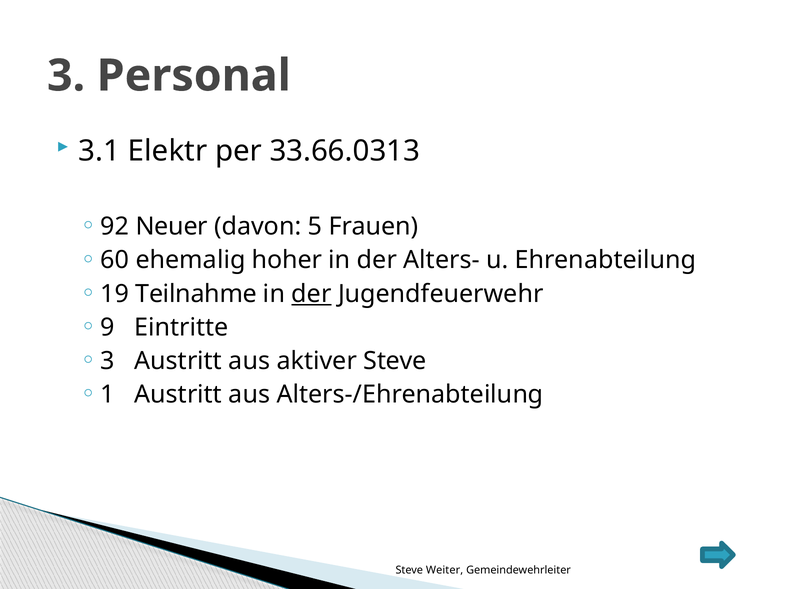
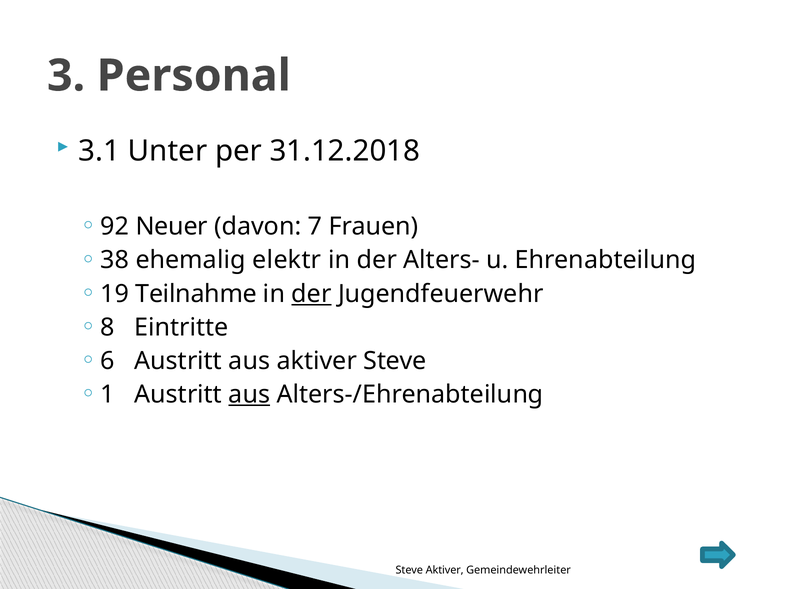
Elektr: Elektr -> Unter (167, 151)
33.66.0313: 33.66.0313 -> 31.12.2018 (345, 151)
5: 5 -> 7 (315, 227)
60: 60 -> 38 (115, 260)
hoher: hoher -> elektr (287, 260)
9: 9 -> 8 (108, 328)
3: 3 -> 6 (108, 361)
aus underline: none -> present (249, 395)
Steve Weiter: Weiter -> Aktiver (445, 571)
